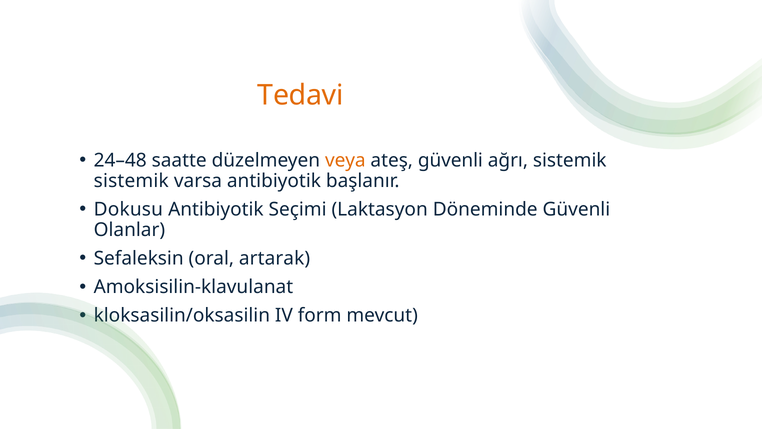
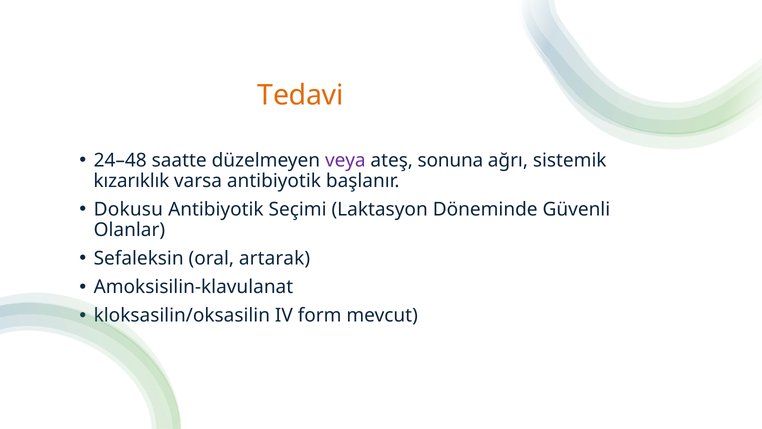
veya colour: orange -> purple (345, 160)
ateş güvenli: güvenli -> sonuna (450, 160)
sistemik: sistemik -> kızarıklık (131, 181)
